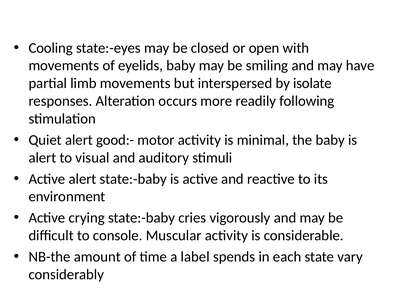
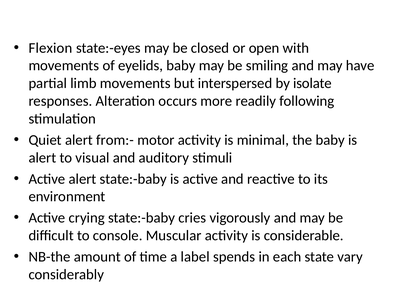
Cooling: Cooling -> Flexion (51, 48)
good:-: good:- -> from:- (115, 140)
